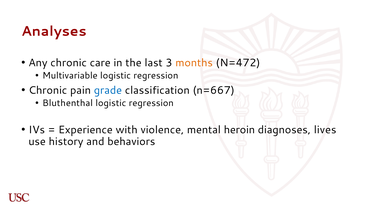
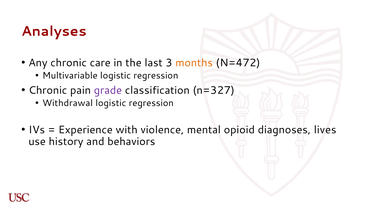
grade colour: blue -> purple (108, 90)
n=667: n=667 -> n=327 (214, 90)
Bluthenthal: Bluthenthal -> Withdrawal (68, 103)
heroin: heroin -> opioid (239, 130)
